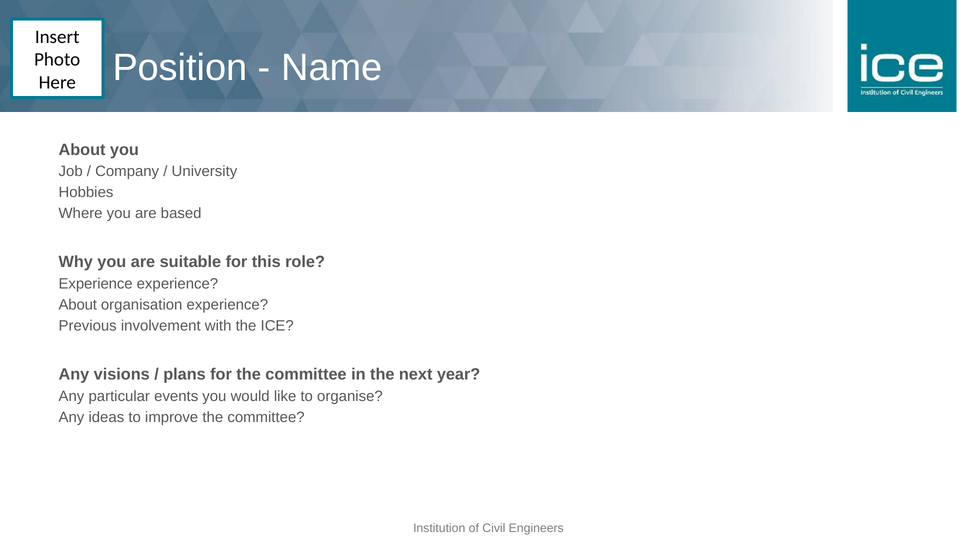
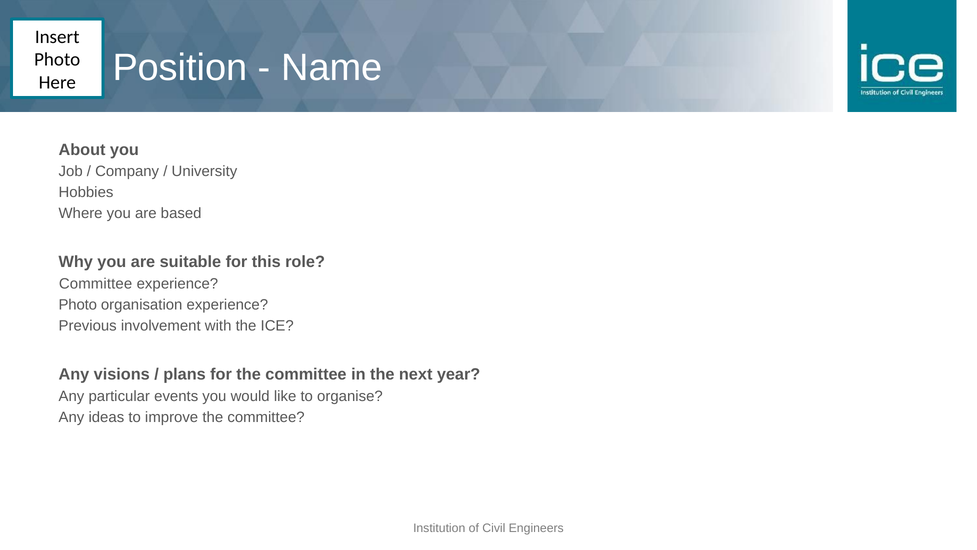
Experience: Experience -> Committee (96, 284)
About: About -> Photo (78, 305)
